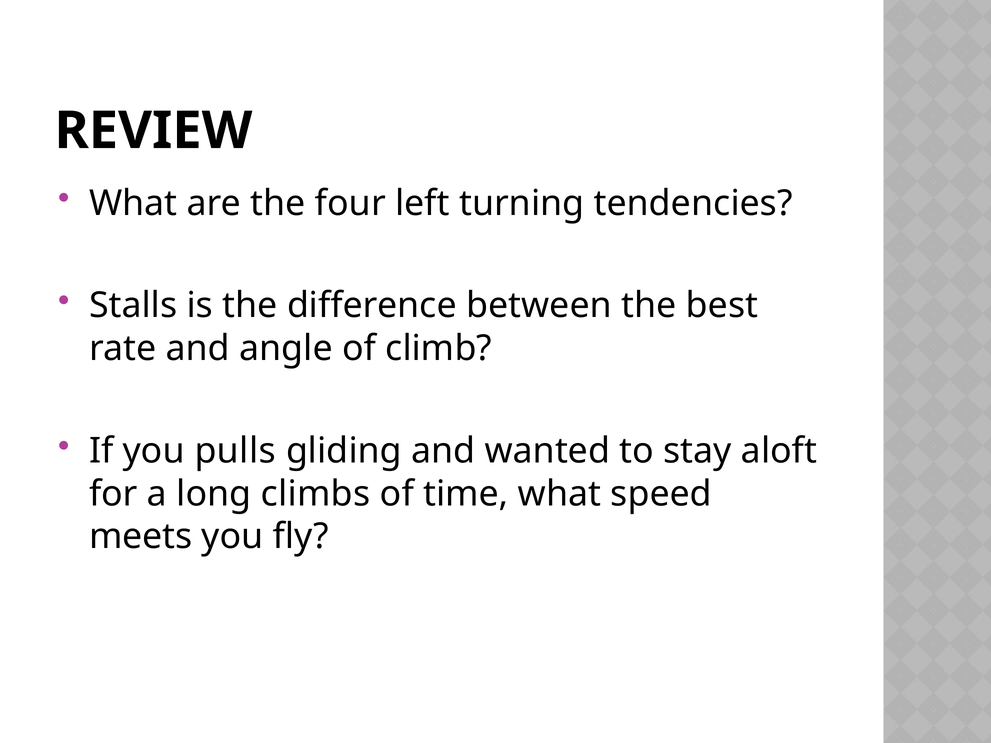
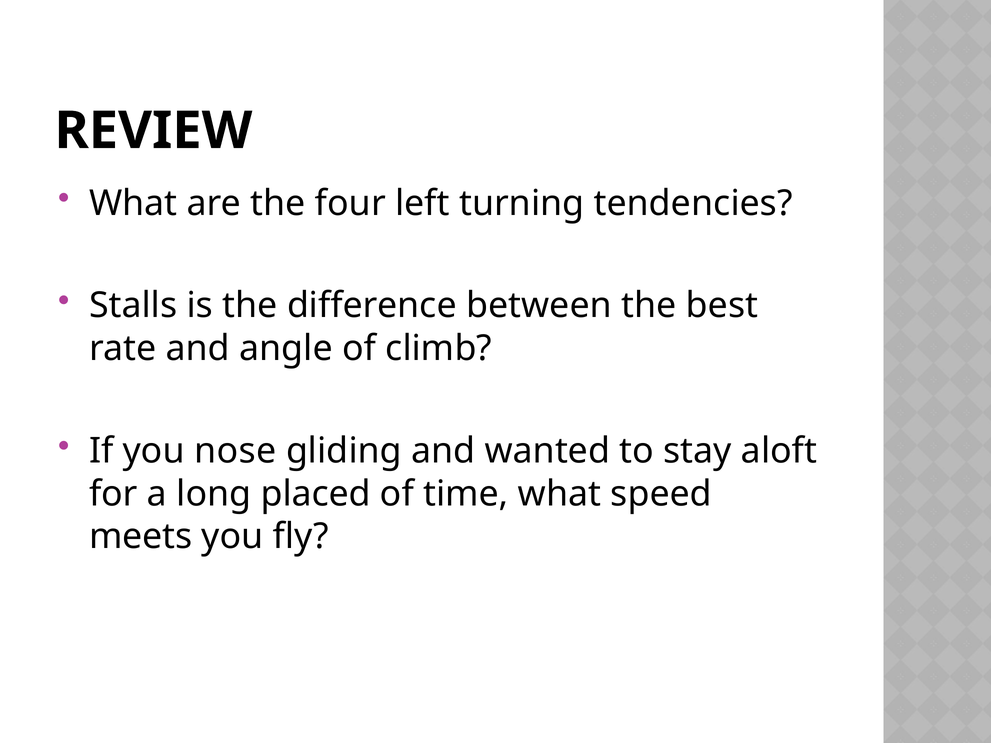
pulls: pulls -> nose (235, 451)
climbs: climbs -> placed (316, 494)
